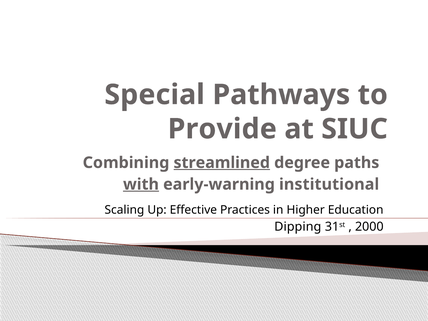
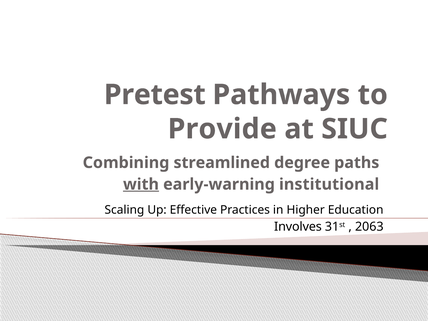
Special: Special -> Pretest (155, 95)
streamlined underline: present -> none (222, 163)
Dipping: Dipping -> Involves (298, 227)
2000: 2000 -> 2063 (369, 227)
